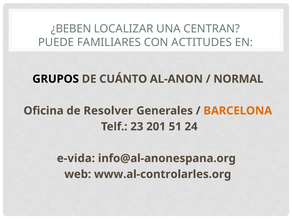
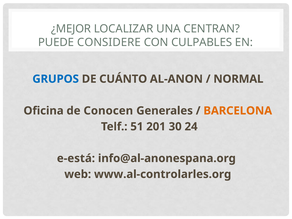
¿BEBEN: ¿BEBEN -> ¿MEJOR (71, 29)
FAMILIARES: FAMILIARES -> CONSIDERE (109, 42)
ACTITUDES: ACTITUDES -> CULPABLES (202, 42)
GRUPOS colour: black -> blue (56, 79)
Resolver: Resolver -> Conocen (108, 111)
23: 23 -> 51 (137, 127)
51: 51 -> 30 (175, 127)
e-vida: e-vida -> e-está (76, 158)
